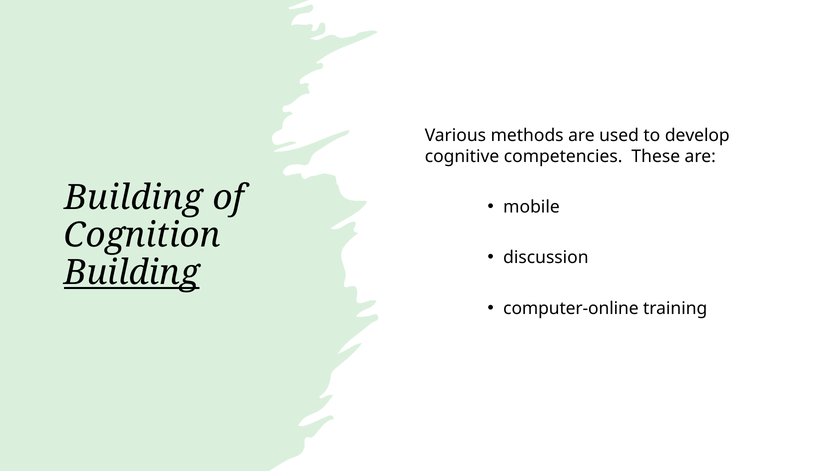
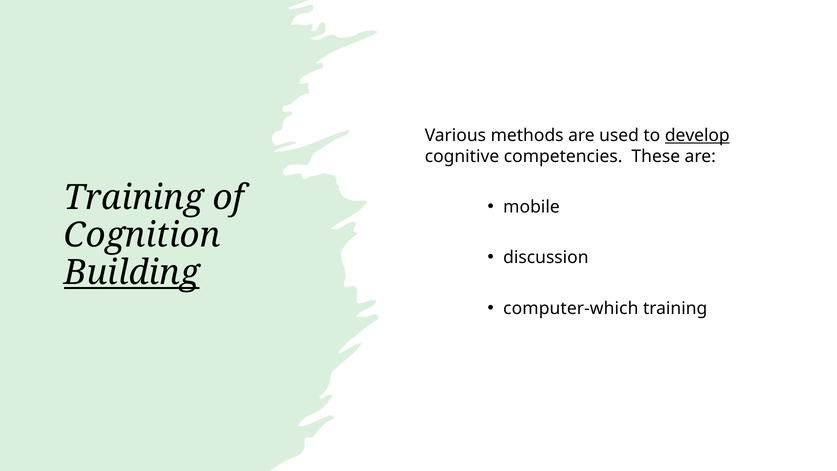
develop underline: none -> present (697, 135)
Building: Building -> Training (134, 198)
computer-online: computer-online -> computer-which (571, 308)
